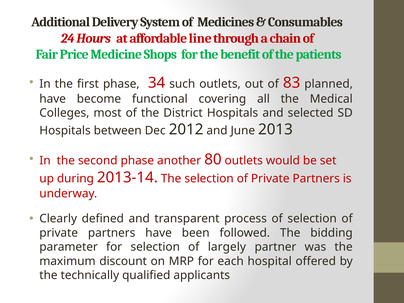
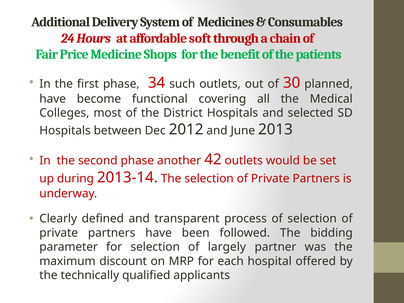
line: line -> soft (200, 38)
83: 83 -> 30 (292, 83)
80: 80 -> 42 (213, 159)
